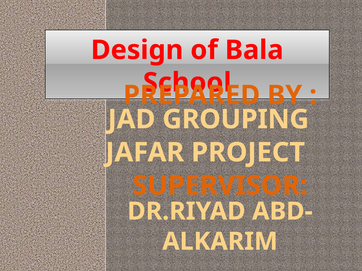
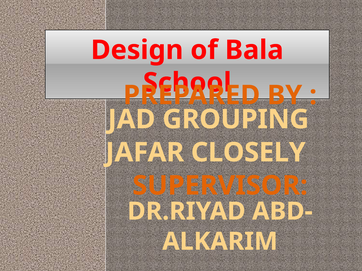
PROJECT: PROJECT -> CLOSELY (248, 153)
